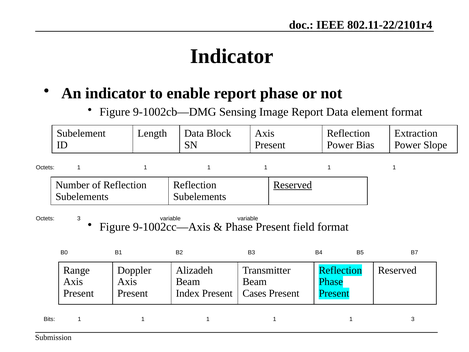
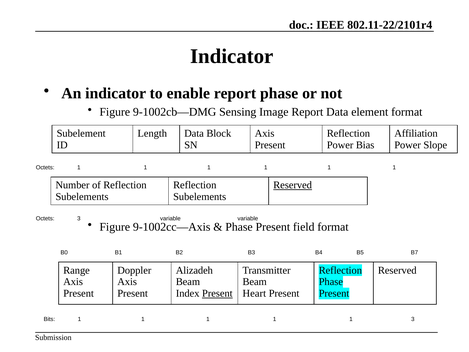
Extraction: Extraction -> Affiliation (416, 133)
Present underline: none -> present (217, 293)
Cases: Cases -> Heart (254, 293)
